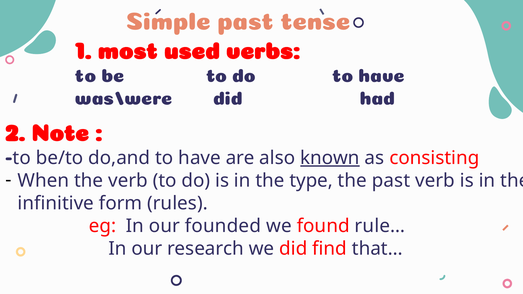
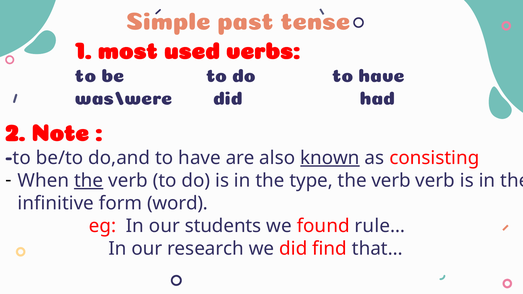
the underline: none -> present (89, 181)
past: past -> verb (391, 181)
rules: rules -> word (178, 203)
founded: founded -> students (223, 226)
